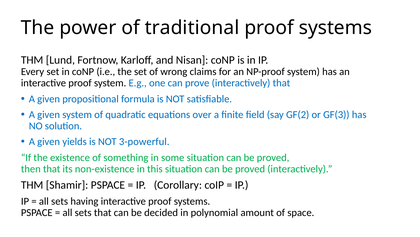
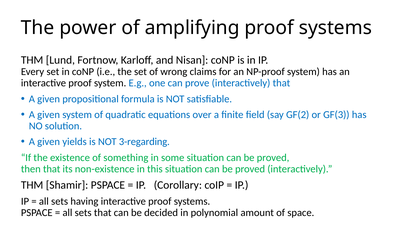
traditional: traditional -> amplifying (192, 28)
3-powerful: 3-powerful -> 3-regarding (144, 141)
